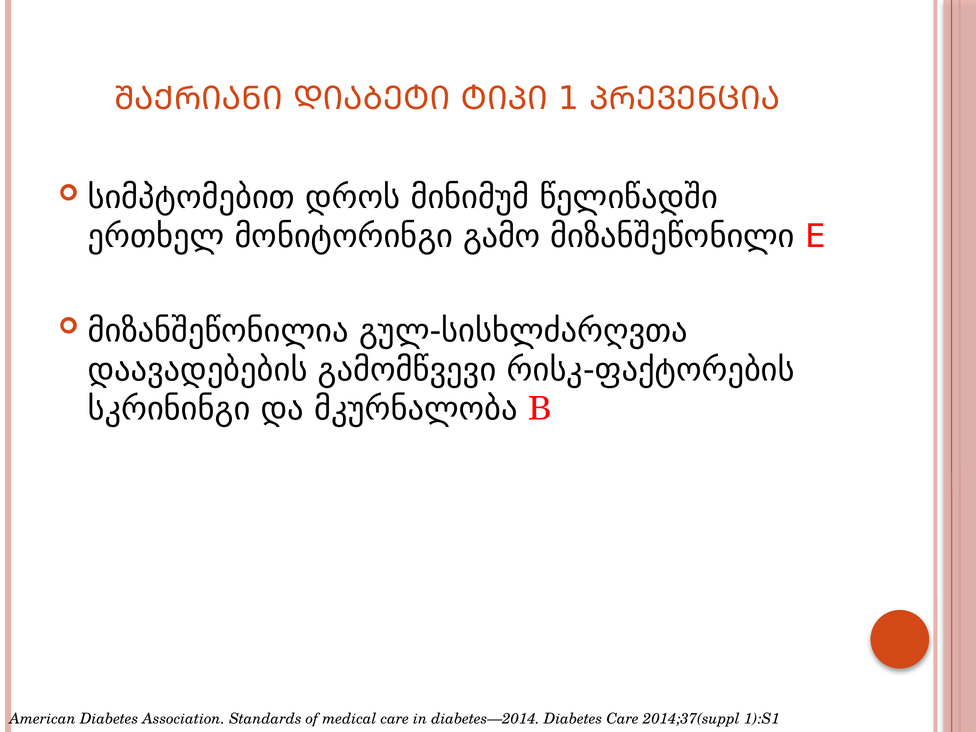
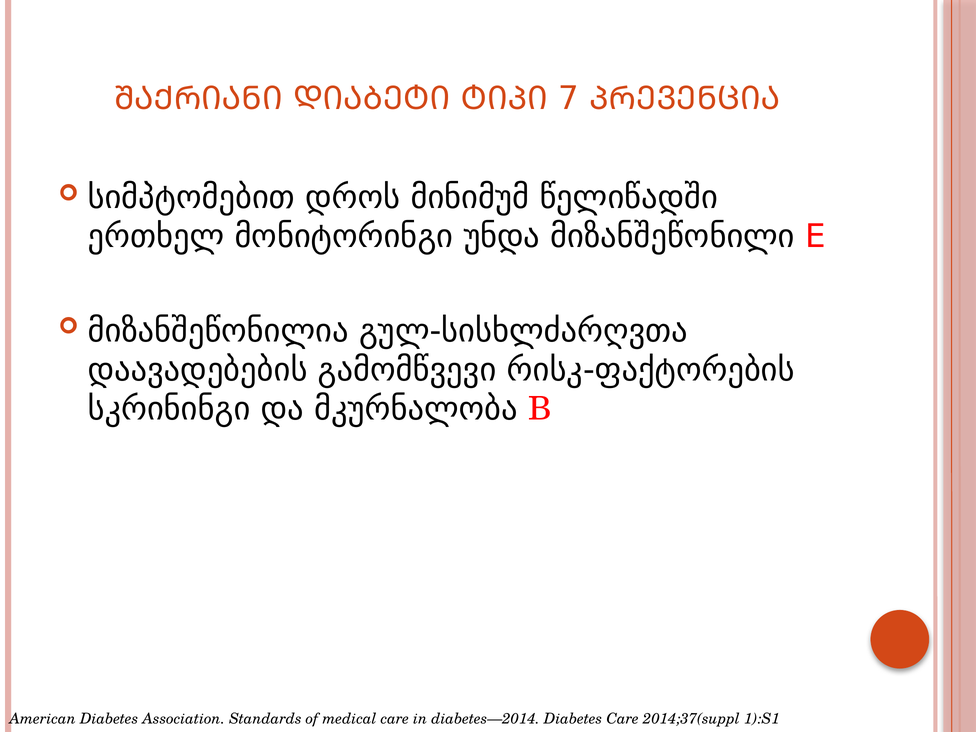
1: 1 -> 7 (569, 98)
გამო: გამო -> უნდა (502, 236)
